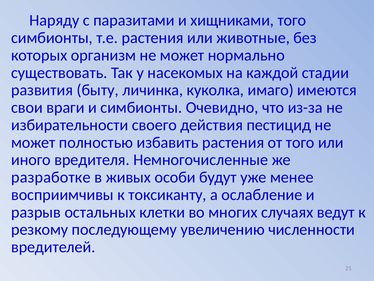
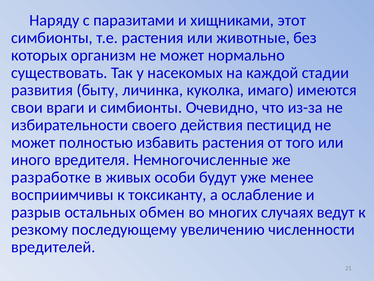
хищниками того: того -> этот (292, 20)
клетки: клетки -> обмен (162, 212)
